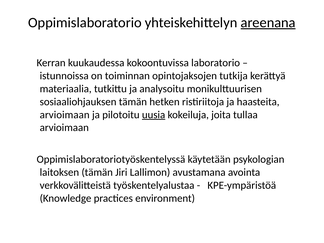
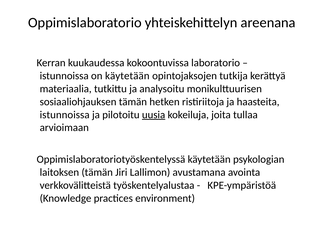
areenana underline: present -> none (268, 23)
on toiminnan: toiminnan -> käytetään (127, 76)
arvioimaan: arvioimaan -> istunnoissa (65, 115)
